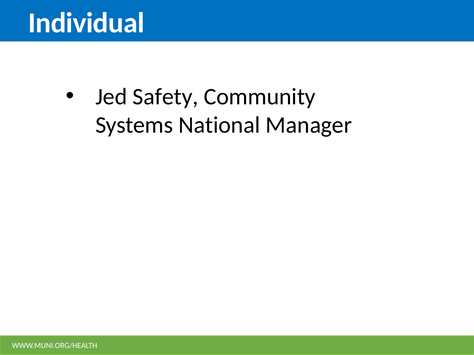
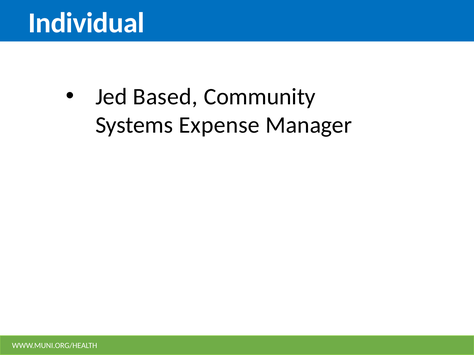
Safety: Safety -> Based (165, 97)
National: National -> Expense (219, 125)
